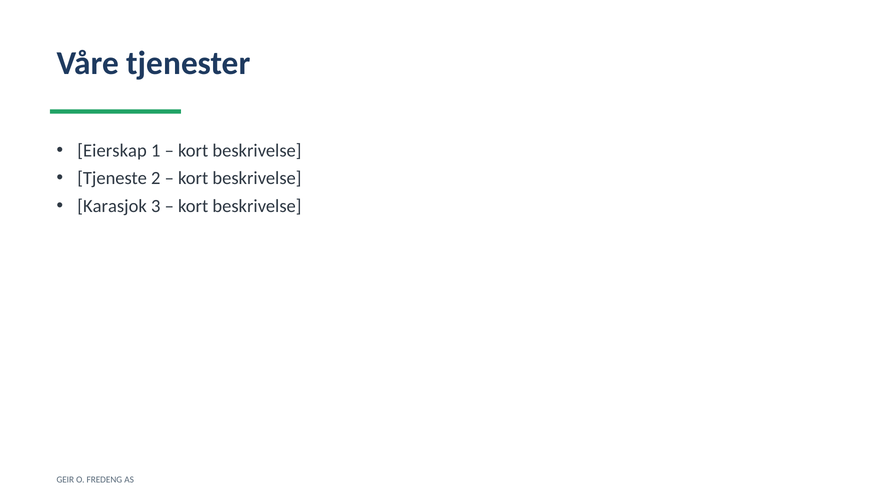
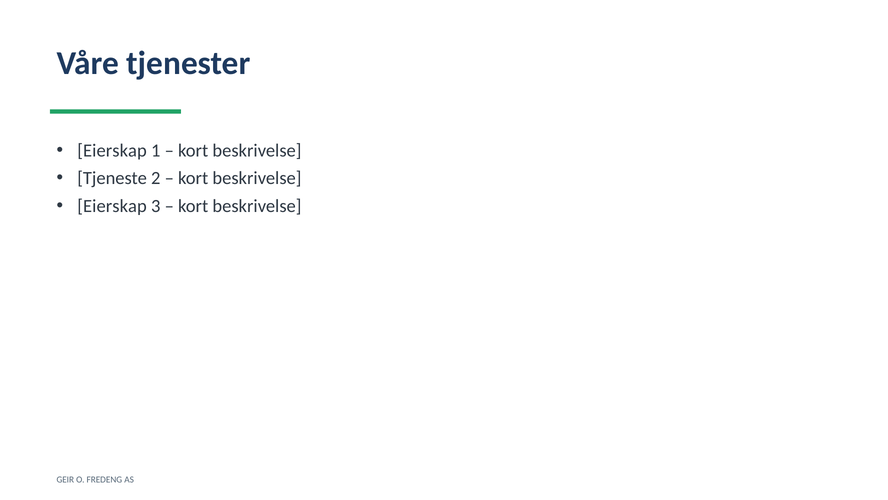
Karasjok: Karasjok -> Eierskap (112, 206)
